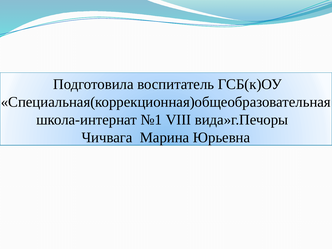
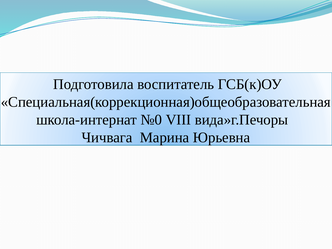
№1: №1 -> №0 (151, 120)
